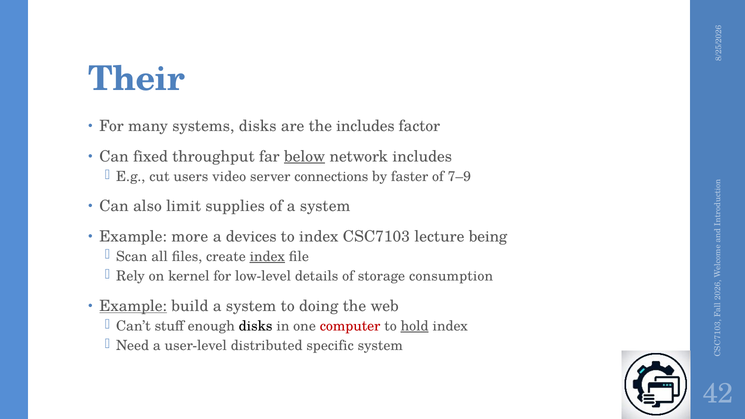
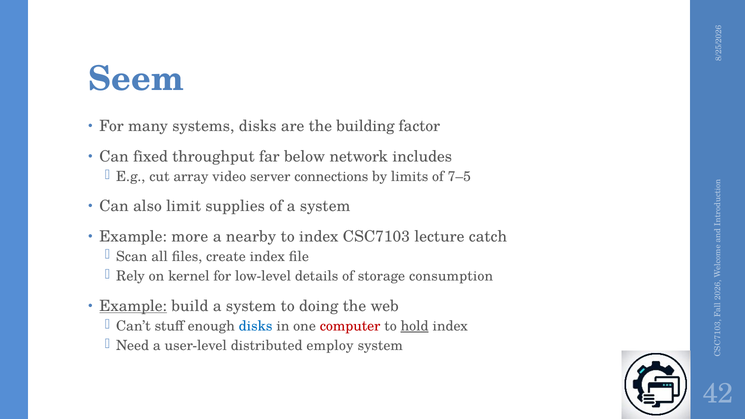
Their: Their -> Seem (136, 79)
the includes: includes -> building (365, 126)
below underline: present -> none (305, 156)
users: users -> array (191, 176)
faster: faster -> limits (410, 176)
7–9: 7–9 -> 7–5 (459, 176)
devices: devices -> nearby (251, 236)
being: being -> catch (488, 236)
index underline: present -> none (267, 256)
disks colour: black -> blue (256, 326)
specific: specific -> employ (330, 346)
